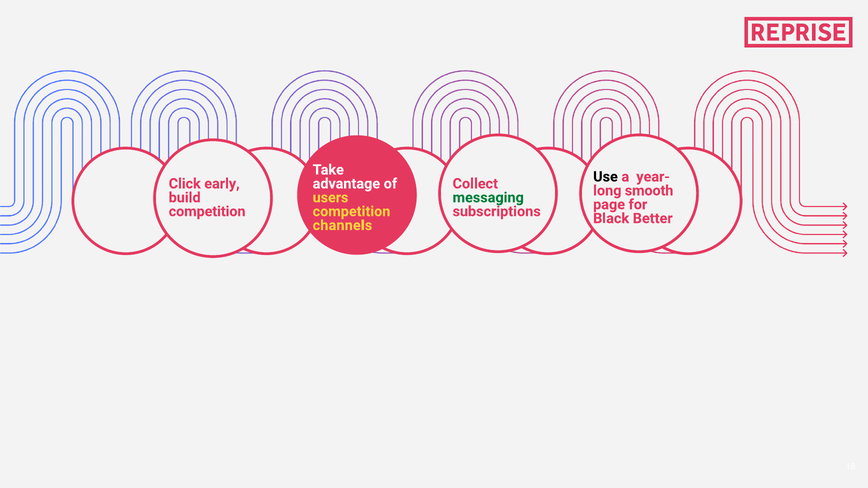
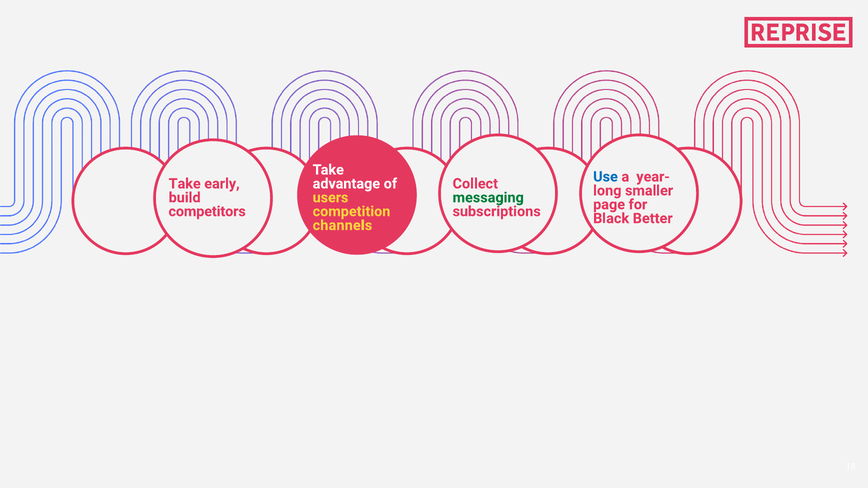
Use colour: black -> blue (605, 177)
Click: Click -> Take (185, 184)
smooth: smooth -> smaller (649, 191)
competition: competition -> competitors (207, 212)
